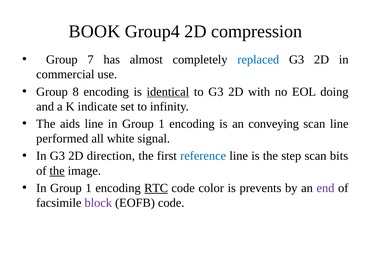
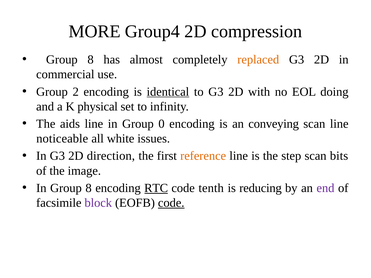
BOOK: BOOK -> MORE (95, 32)
7: 7 -> 8 (91, 60)
replaced colour: blue -> orange (258, 60)
8: 8 -> 2 (76, 92)
indicate: indicate -> physical (98, 107)
line in Group 1: 1 -> 0 (162, 124)
performed: performed -> noticeable (62, 139)
signal: signal -> issues (154, 139)
reference colour: blue -> orange (203, 156)
the underline: present -> none (57, 171)
1: 1 -> 8 (89, 188)
color: color -> tenth (211, 188)
prevents: prevents -> reducing (261, 188)
code underline: none -> present (171, 203)
